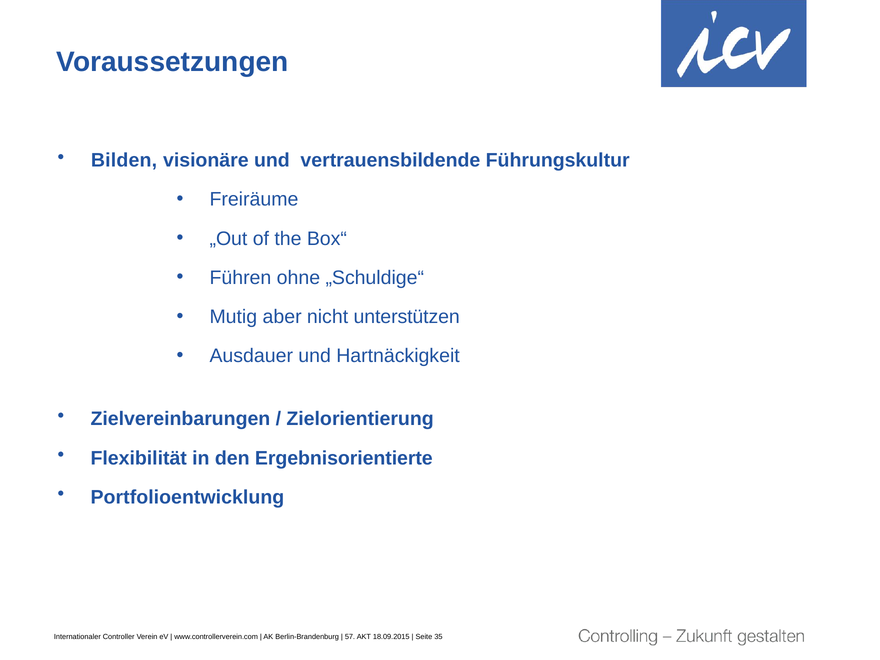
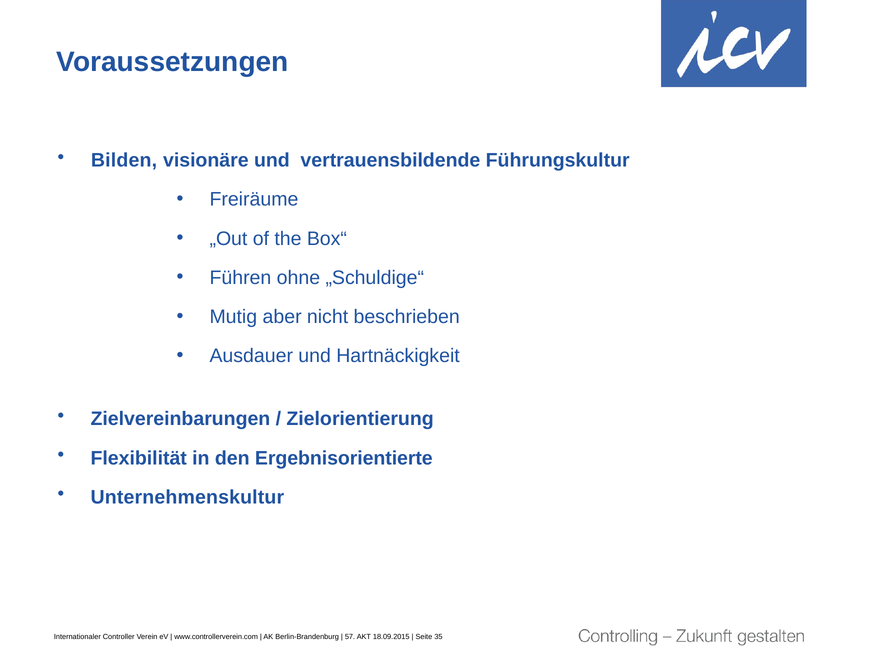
unterstützen: unterstützen -> beschrieben (407, 317)
Portfolioentwicklung: Portfolioentwicklung -> Unternehmenskultur (187, 497)
